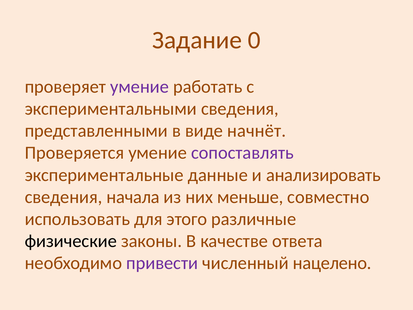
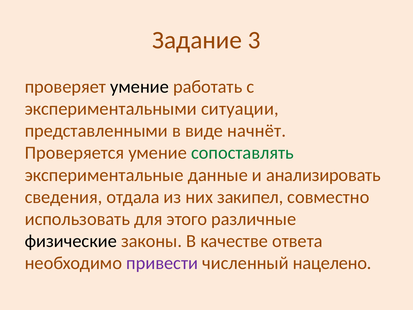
0: 0 -> 3 (254, 40)
умение colour: purple -> black (140, 87)
экспериментальными сведения: сведения -> ситуации (240, 109)
сопоставлять colour: purple -> green (243, 153)
начала: начала -> отдала (133, 197)
меньше: меньше -> закипел (250, 197)
